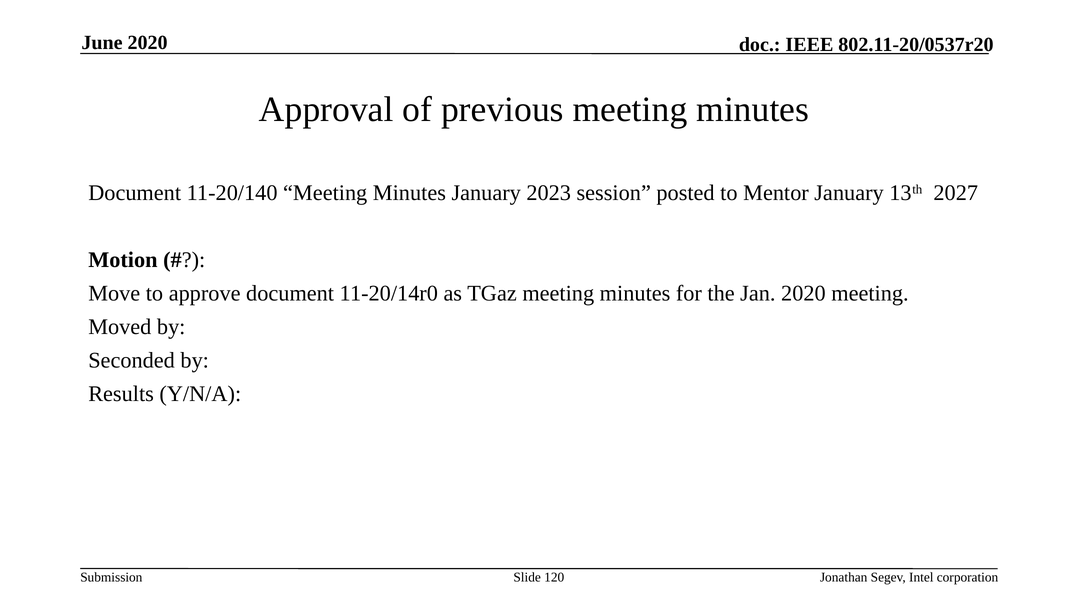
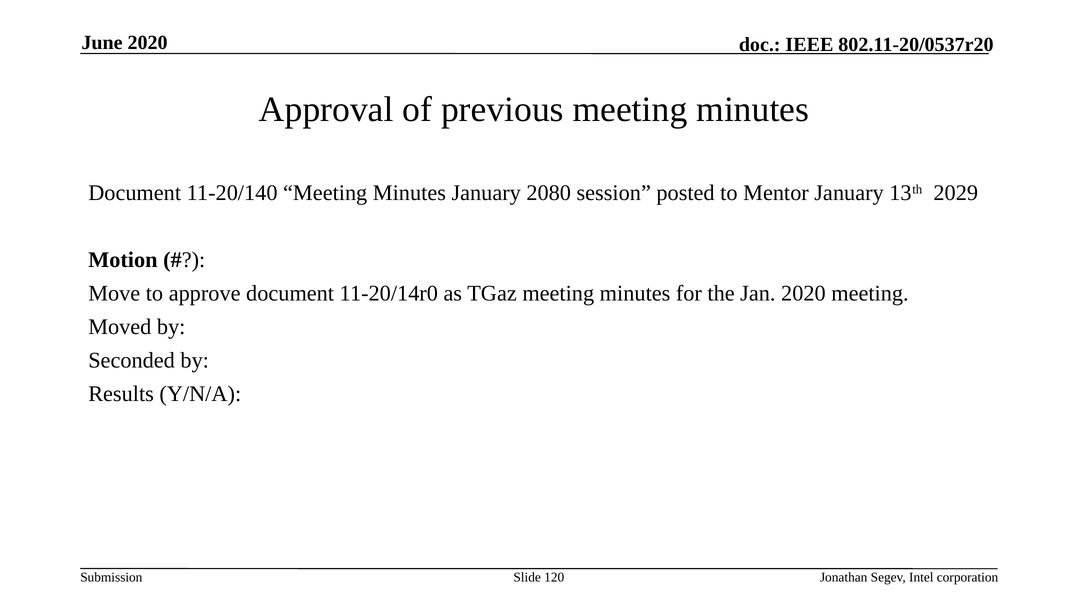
2023: 2023 -> 2080 (549, 193)
2027: 2027 -> 2029 (956, 193)
